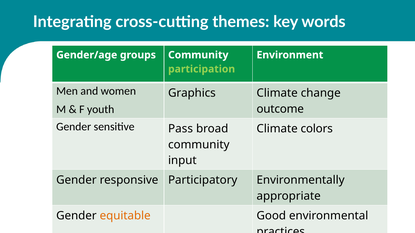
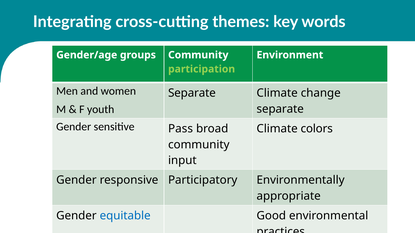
Graphics: Graphics -> Separate (192, 93)
outcome: outcome -> separate (280, 109)
equitable colour: orange -> blue (125, 216)
